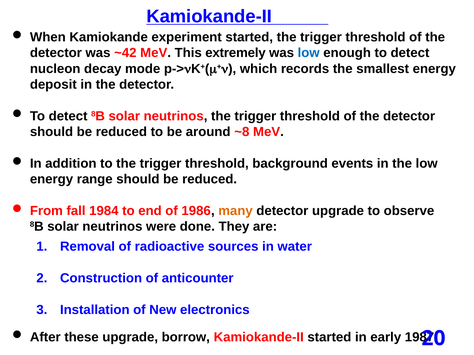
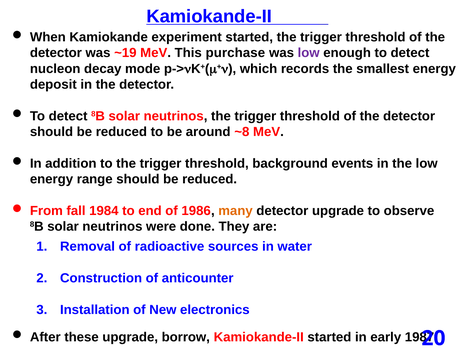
~42: ~42 -> ~19 (125, 53)
extremely: extremely -> purchase (235, 53)
low colour: blue -> purple (309, 53)
